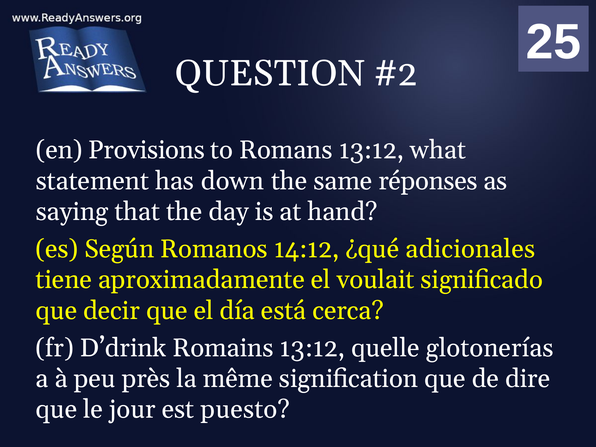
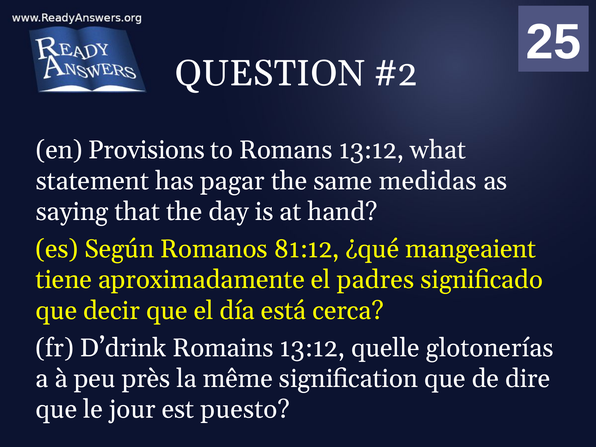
down: down -> pagar (232, 181)
réponses: réponses -> medidas (428, 181)
14:12: 14:12 -> 81:12 (307, 249)
adicionales: adicionales -> mangeaient (471, 249)
voulait: voulait -> padres (375, 280)
